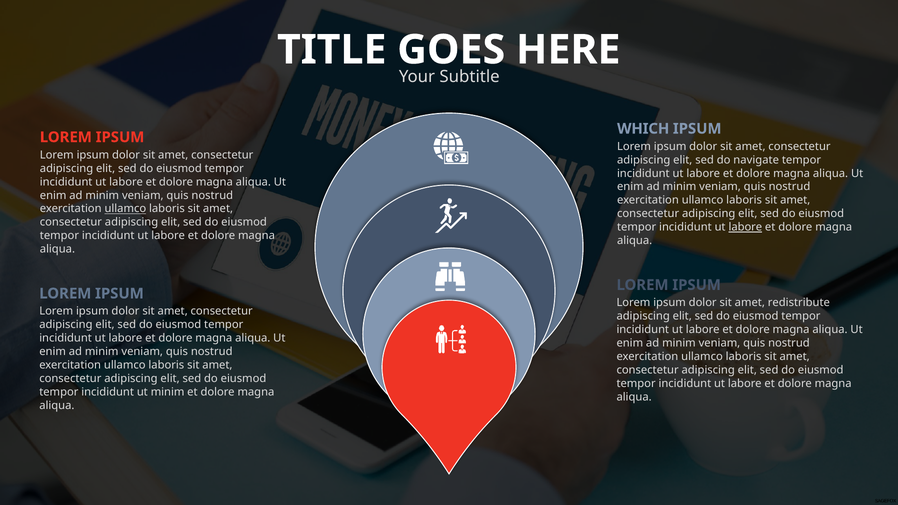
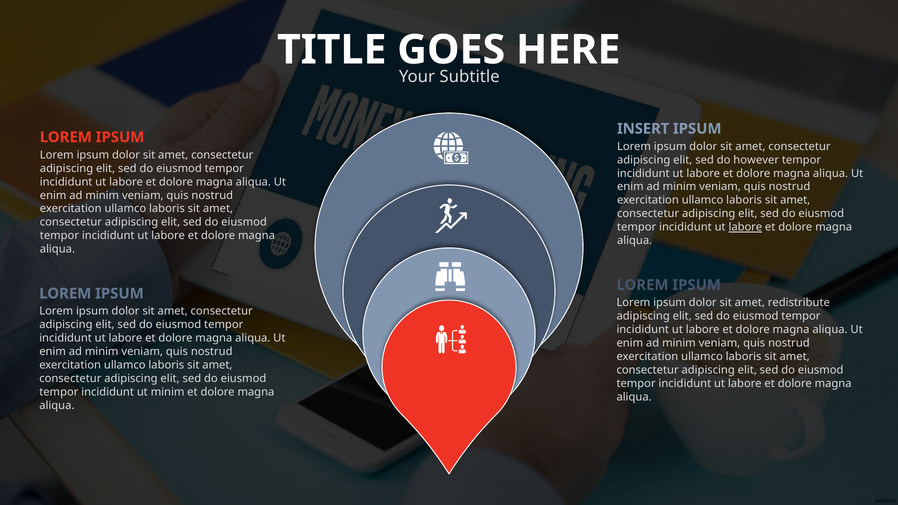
WHICH: WHICH -> INSERT (643, 129)
navigate: navigate -> however (756, 160)
ullamco underline: present -> none (125, 209)
